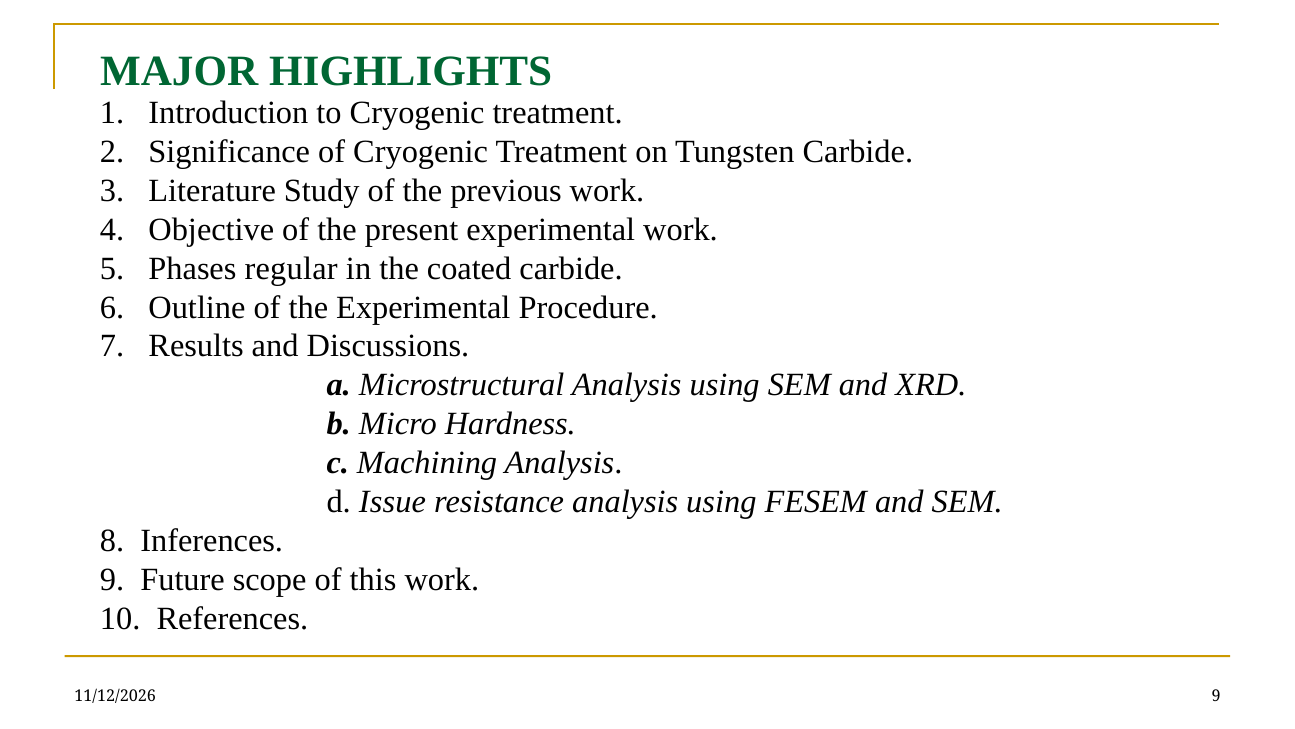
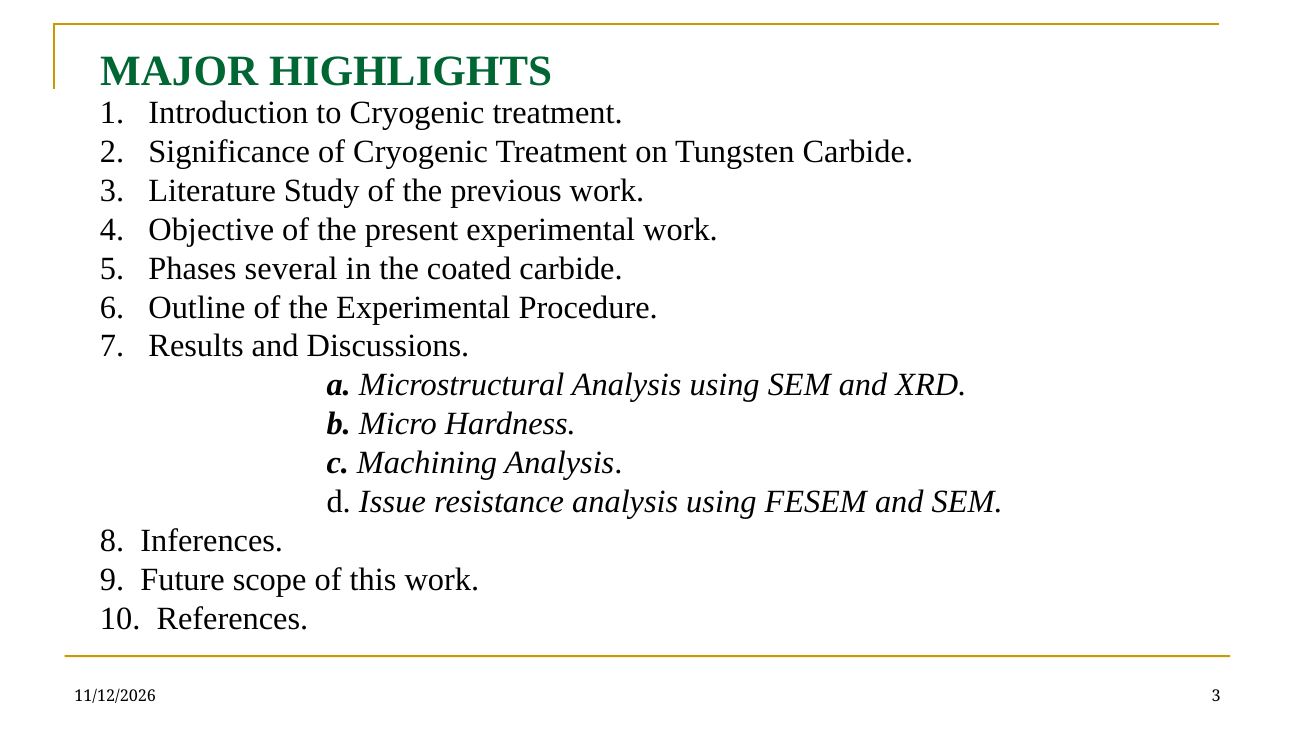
regular: regular -> several (291, 268)
9: 9 -> 3 (1216, 696)
